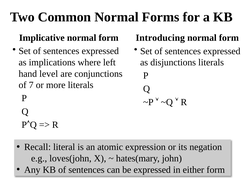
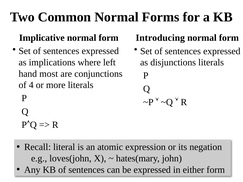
level: level -> most (49, 74)
7: 7 -> 4 (31, 85)
